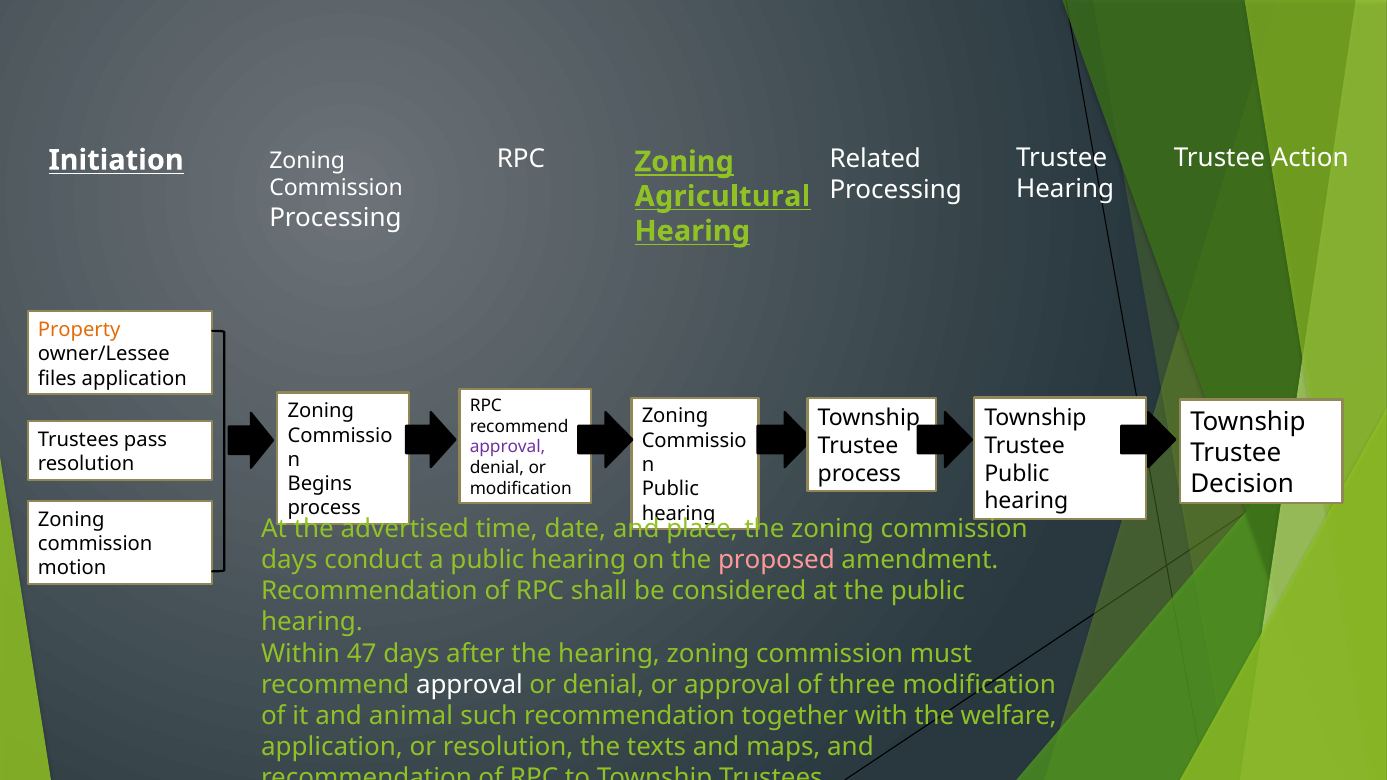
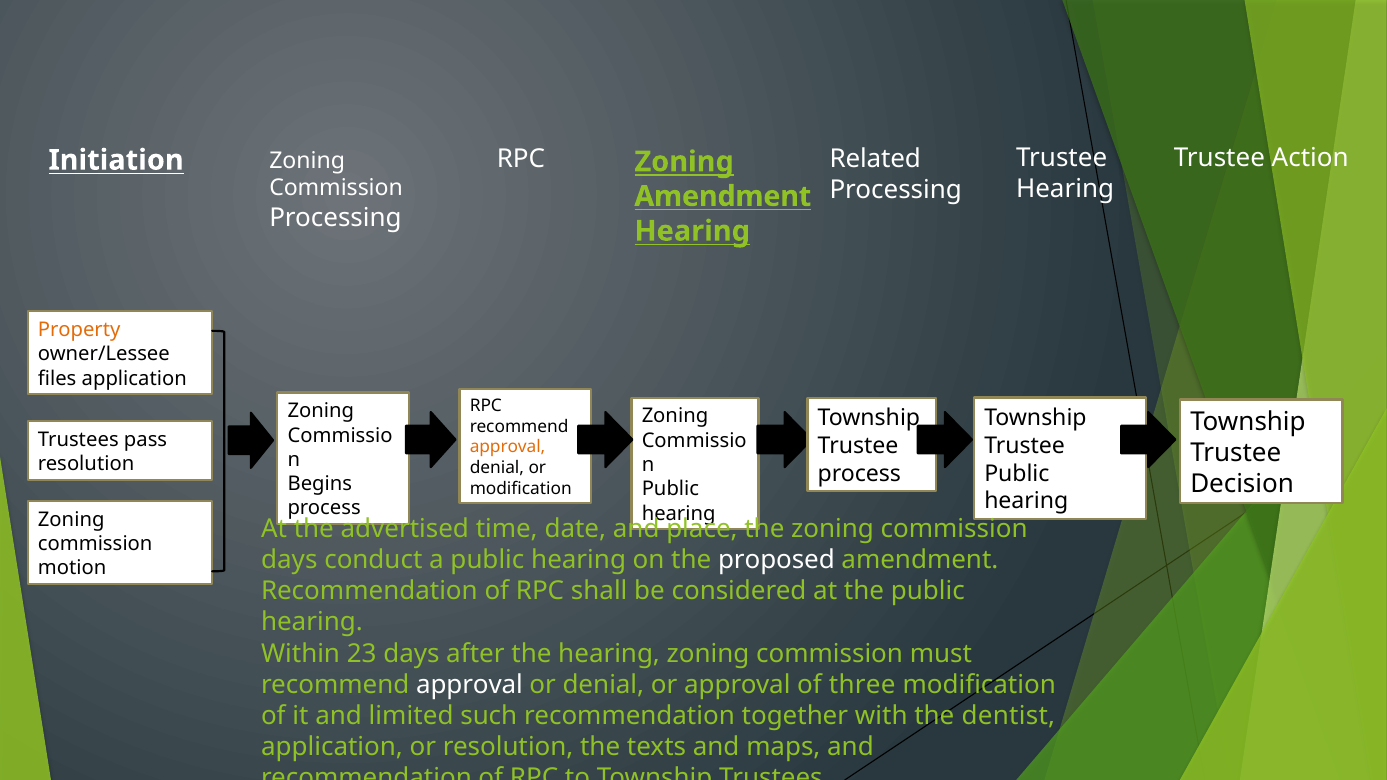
Agricultural: Agricultural -> Amendment (723, 196)
approval colour: purple -> orange (508, 447)
proposed colour: pink -> white (776, 560)
47: 47 -> 23 (362, 654)
animal: animal -> limited (411, 716)
welfare: welfare -> dentist (1008, 716)
